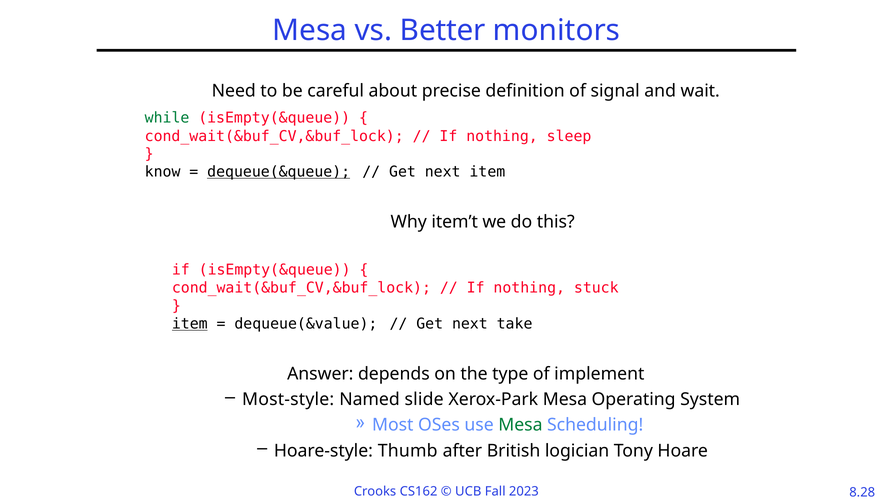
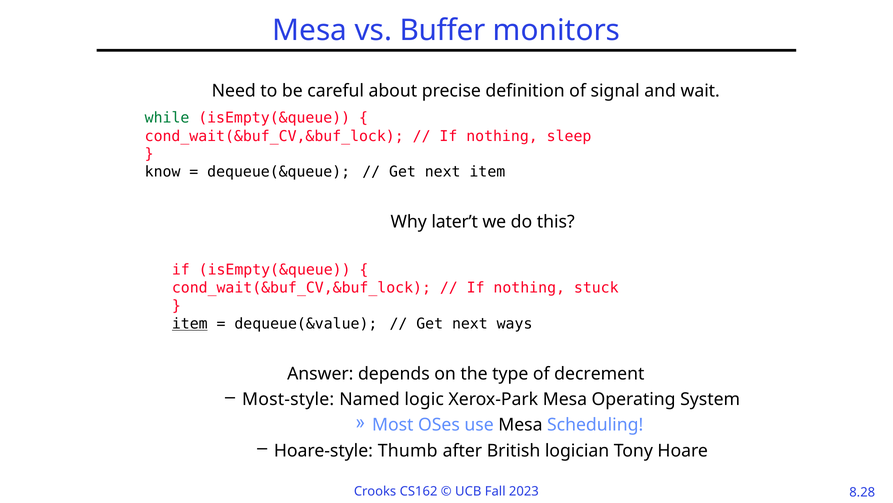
Better: Better -> Buffer (443, 30)
dequeue(&queue underline: present -> none (279, 172)
item’t: item’t -> later’t (455, 221)
take: take -> ways (515, 323)
implement: implement -> decrement (599, 373)
slide: slide -> logic (424, 399)
Mesa colour: green -> black (520, 425)
